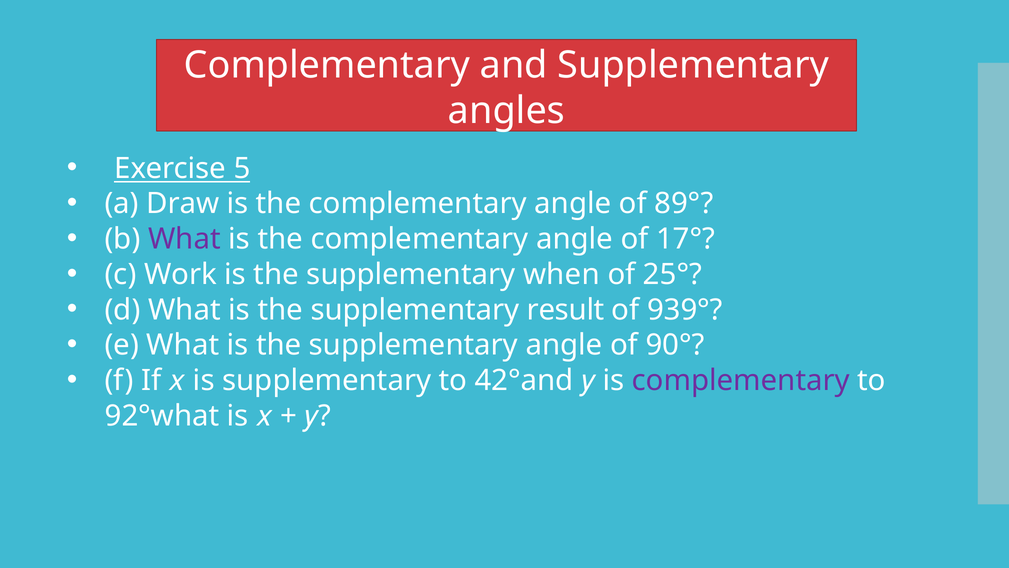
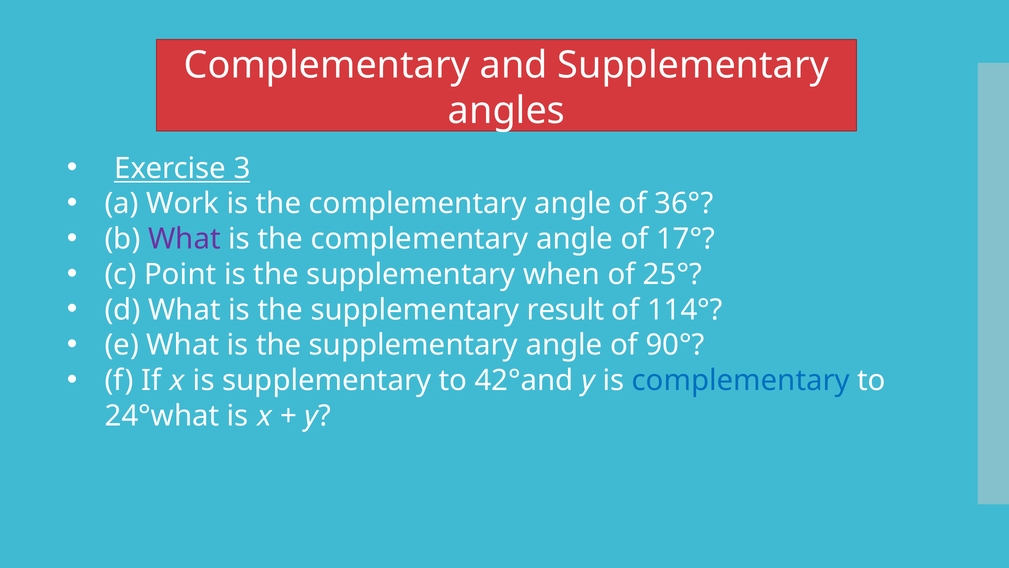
5: 5 -> 3 (242, 168)
Draw: Draw -> Work (183, 204)
89°: 89° -> 36° (684, 204)
Work: Work -> Point (180, 274)
939°: 939° -> 114° (685, 310)
complementary colour: purple -> blue (741, 380)
92°what: 92°what -> 24°what (162, 416)
